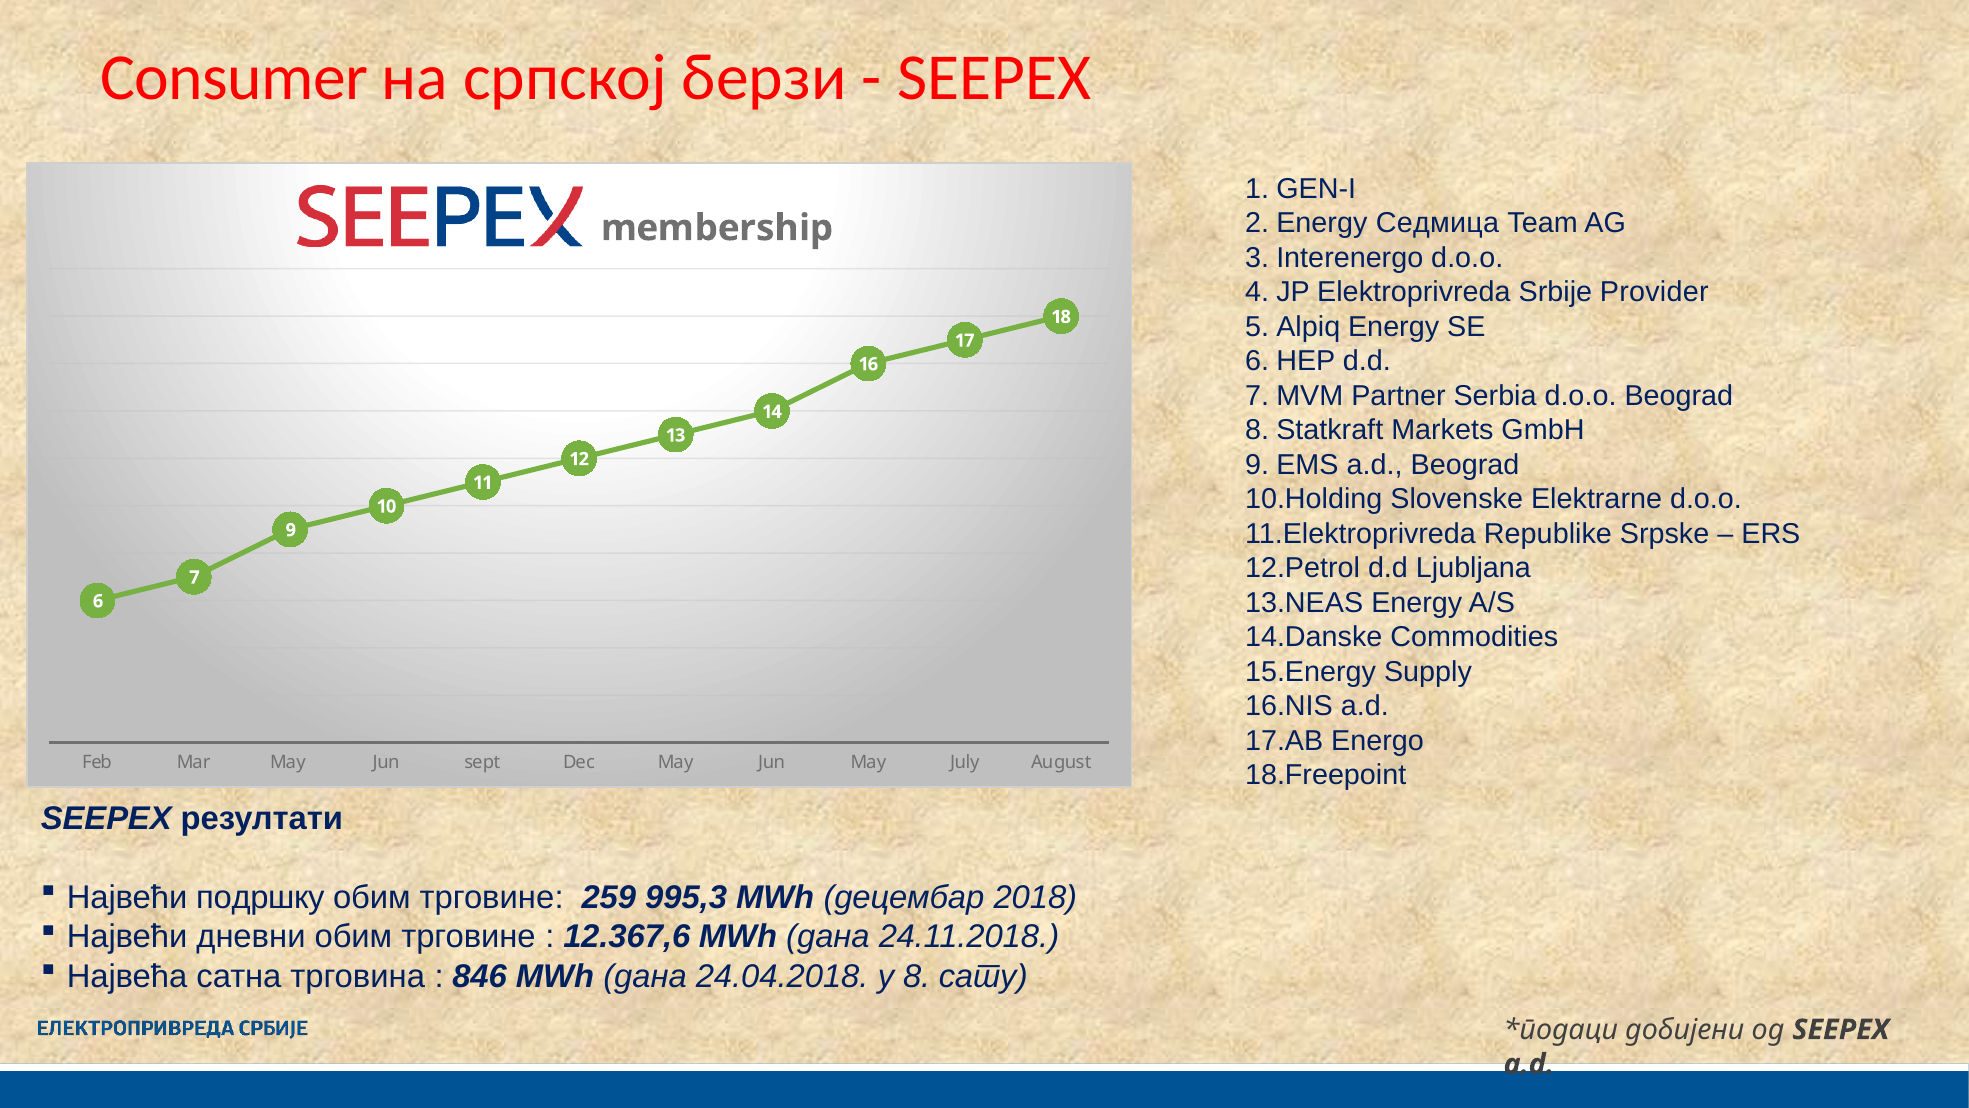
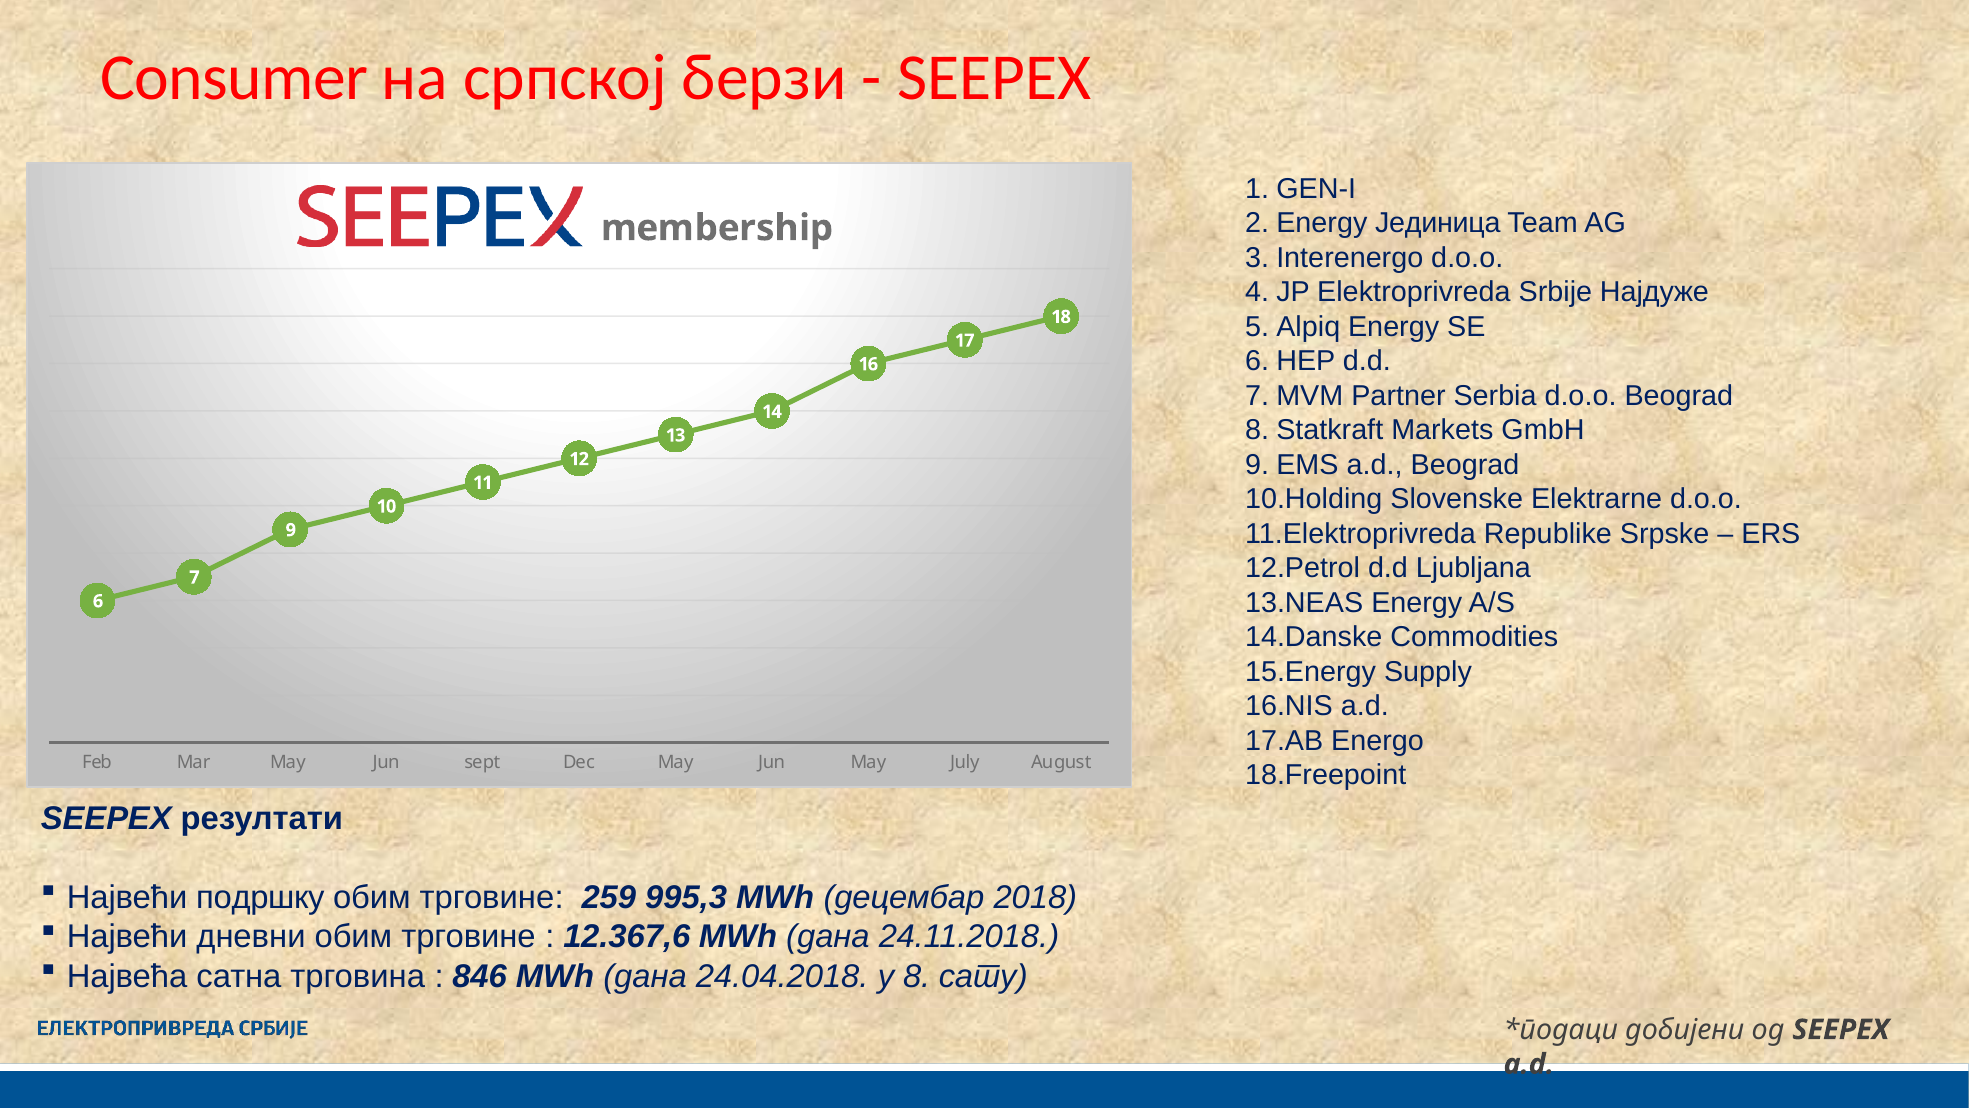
Седмица: Седмица -> Јединица (1438, 223)
Provider: Provider -> Најдужe (1654, 292)
